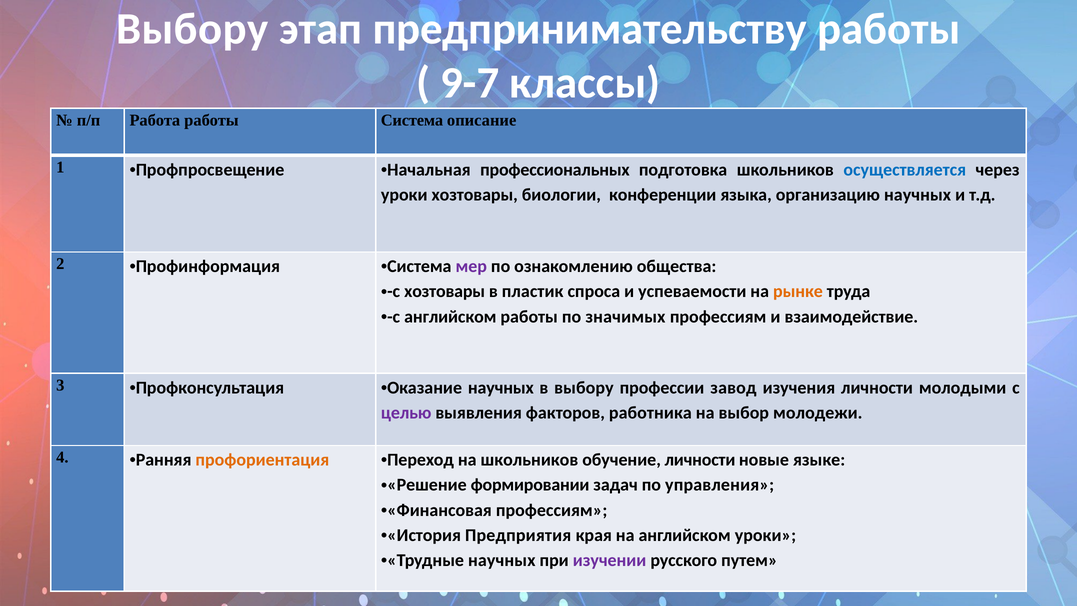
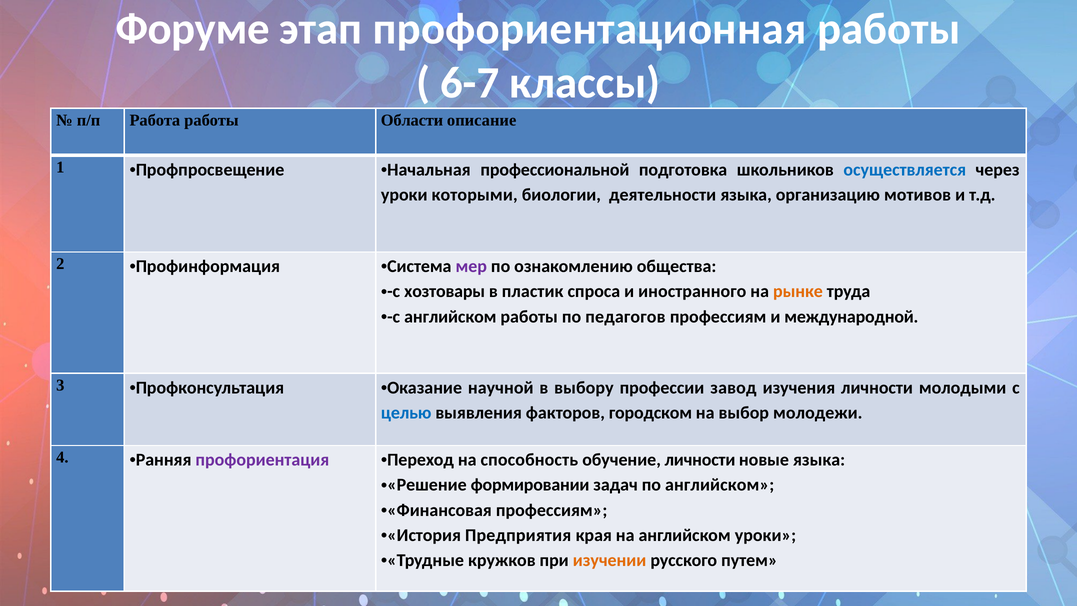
Выбору: Выбору -> Форуме (193, 29)
предпринимательству: предпринимательству -> профориентационная (590, 29)
9-7: 9-7 -> 6-7 (470, 83)
работы Система: Система -> Области (412, 120)
профессиональных: профессиональных -> профессиональной (555, 170)
уроки хозтовары: хозтовары -> которыми (475, 195)
конференции: конференции -> деятельности (663, 195)
организацию научных: научных -> мотивов (918, 195)
успеваемости: успеваемости -> иностранного (692, 291)
значимых: значимых -> педагогов (625, 317)
взаимодействие: взаимодействие -> международной (851, 317)
Оказание научных: научных -> научной (501, 388)
целью colour: purple -> blue (406, 413)
работника: работника -> городском (651, 413)
профориентация colour: orange -> purple (262, 460)
на школьников: школьников -> способность (529, 460)
новые языке: языке -> языка (819, 460)
по управления: управления -> английском (720, 485)
научных: научных -> кружков (502, 560)
изучении colour: purple -> orange (610, 560)
